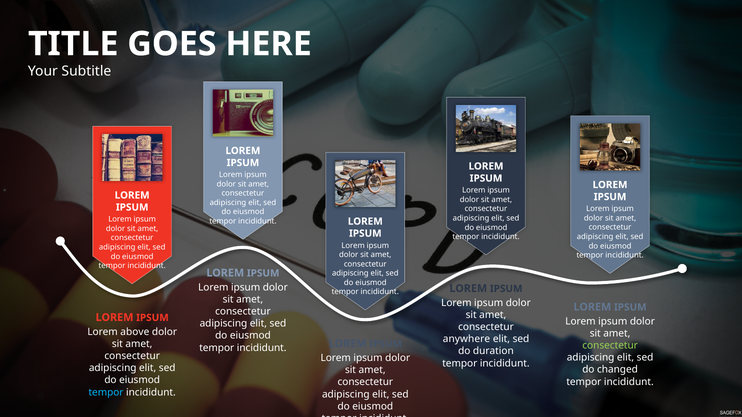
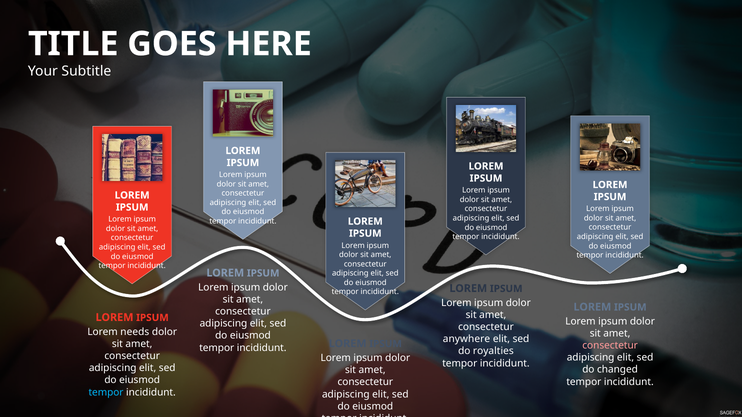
above: above -> needs (135, 332)
consectetur colour: light green -> pink (610, 346)
duration: duration -> royalties (493, 351)
